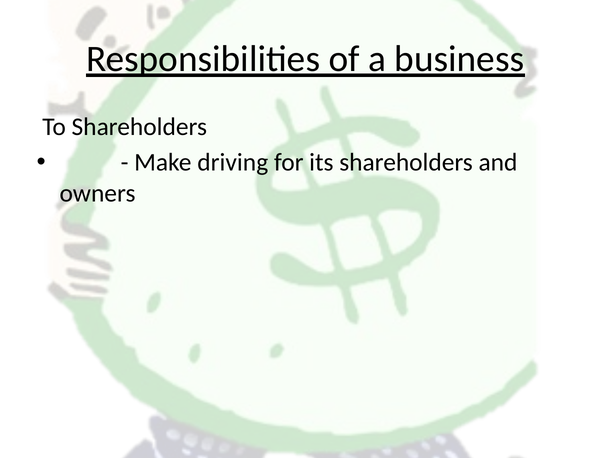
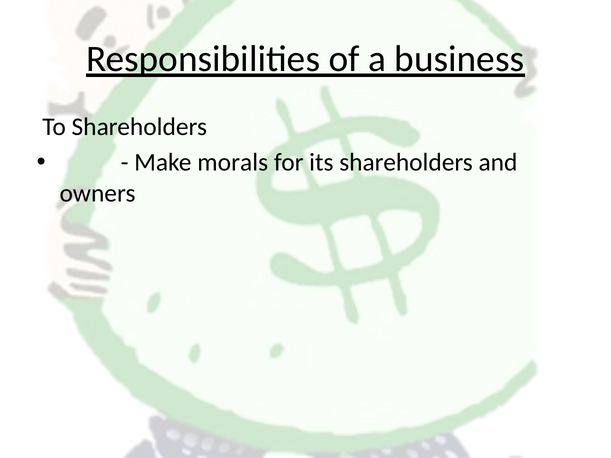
driving: driving -> morals (233, 163)
